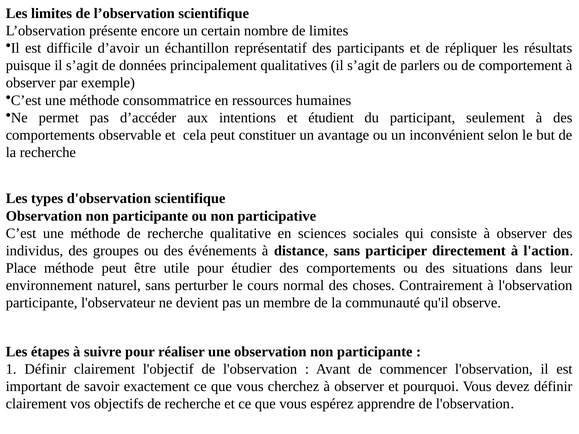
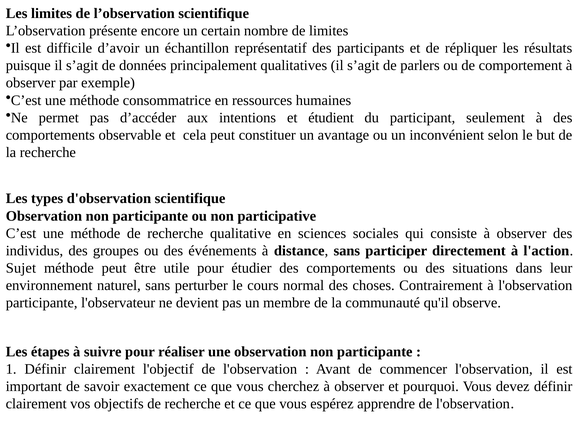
Place: Place -> Sujet (21, 268)
